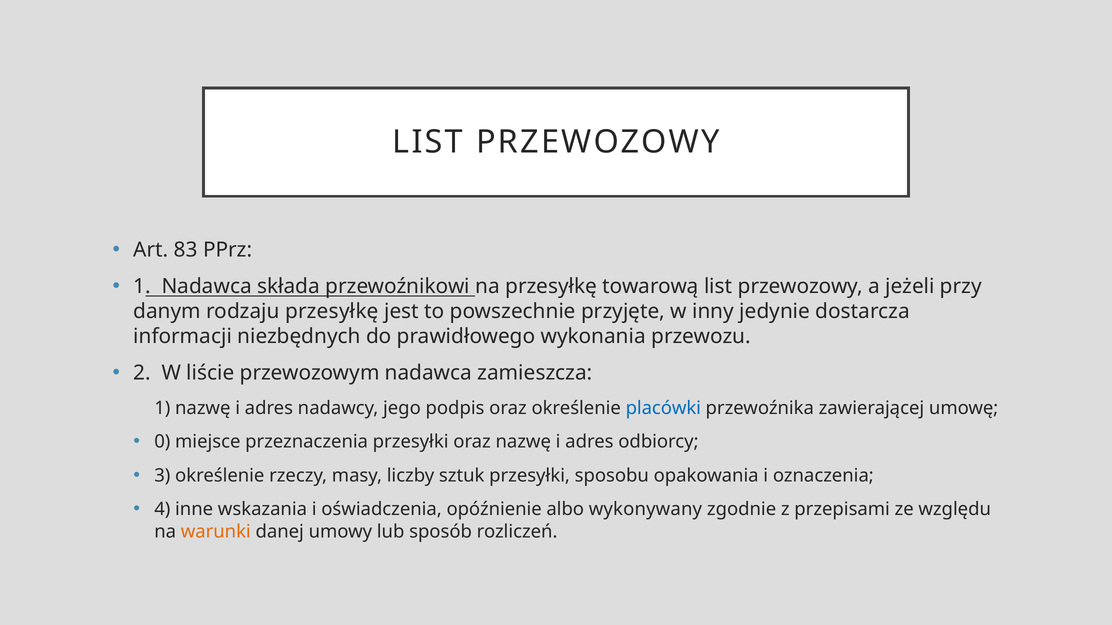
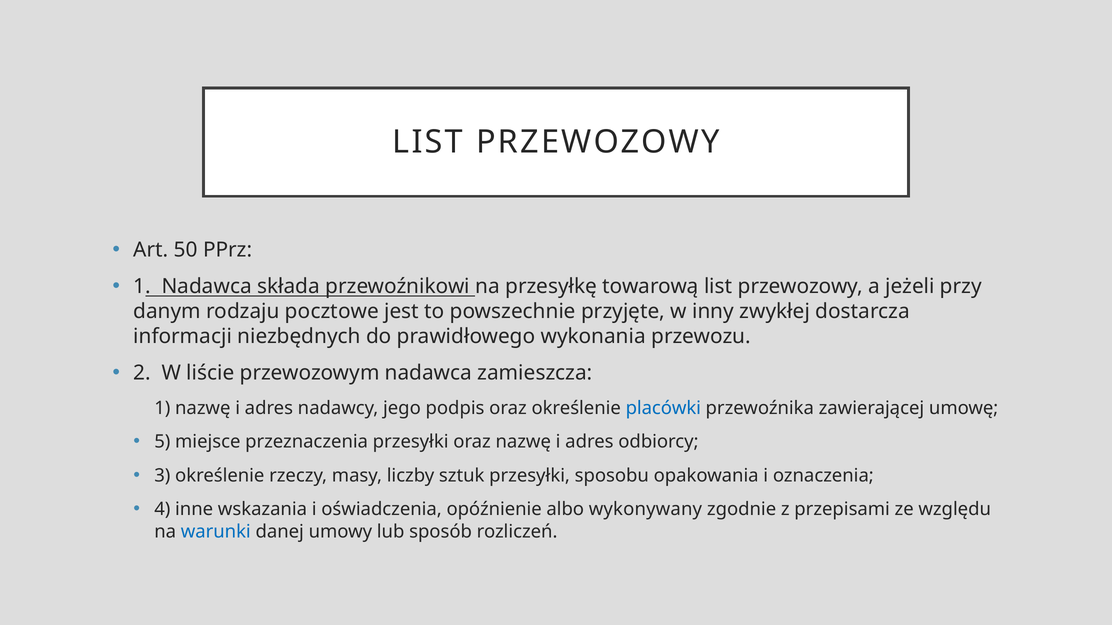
83: 83 -> 50 (186, 250)
rodzaju przesyłkę: przesyłkę -> pocztowe (332, 312)
jedynie: jedynie -> zwykłej (775, 312)
0: 0 -> 5 (162, 442)
warunki colour: orange -> blue (216, 532)
